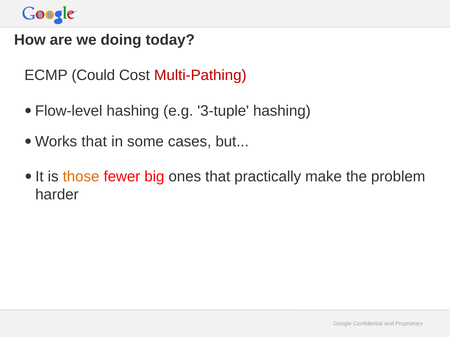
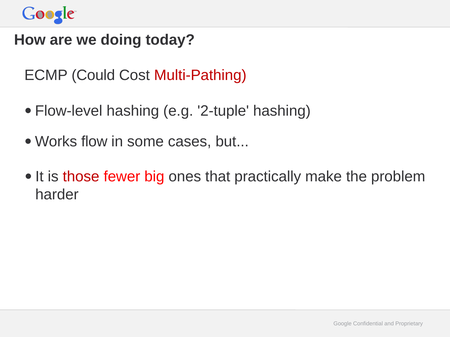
3-tuple: 3-tuple -> 2-tuple (223, 111)
Works that: that -> flow (94, 142)
those colour: orange -> red (81, 177)
